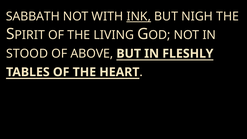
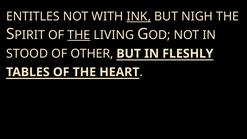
SABBATH: SABBATH -> ENTITLES (33, 17)
THE underline: none -> present (79, 35)
ABOVE: ABOVE -> OTHER (92, 54)
